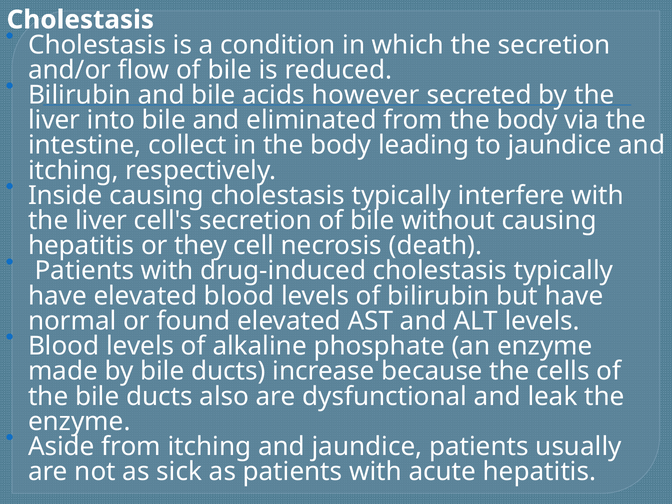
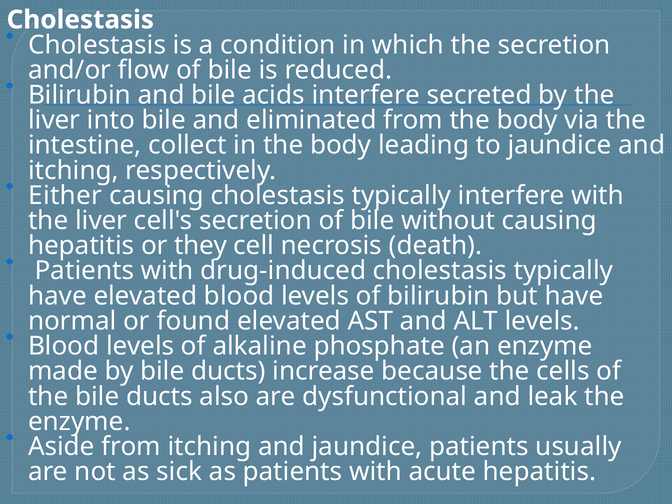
acids however: however -> interfere (366, 95)
Inside: Inside -> Either (65, 196)
